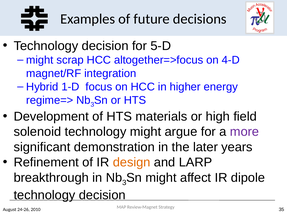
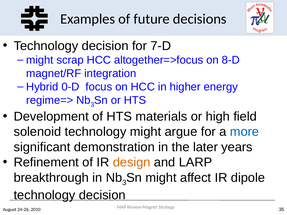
5-D: 5-D -> 7-D (161, 46)
4-D: 4-D -> 8-D (231, 60)
1-D: 1-D -> 0-D (70, 87)
more colour: purple -> blue (245, 132)
